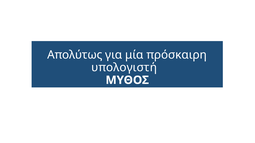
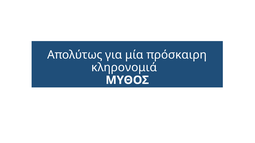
υπολογιστή: υπολογιστή -> κληρονομιά (124, 68)
